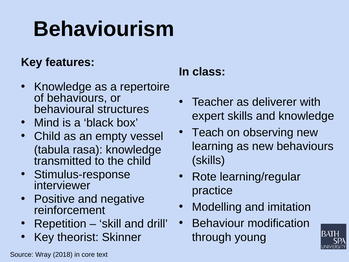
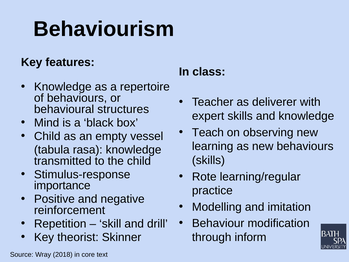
interviewer: interviewer -> importance (62, 185)
young: young -> inform (251, 237)
